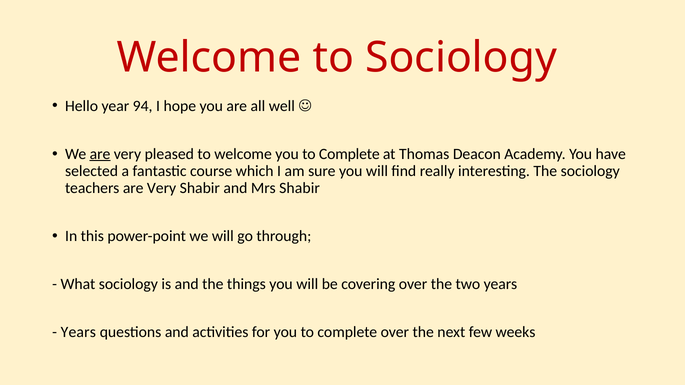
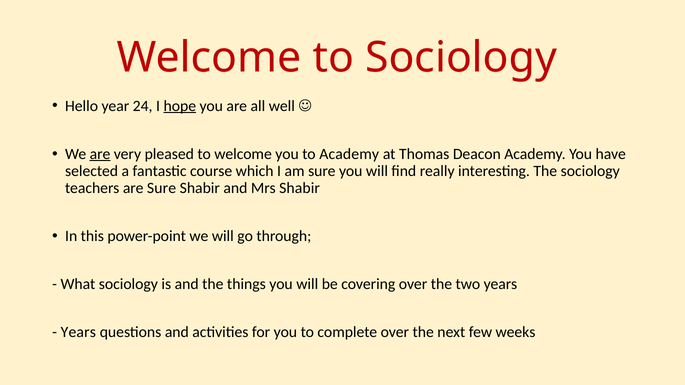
94: 94 -> 24 (143, 106)
hope underline: none -> present (180, 106)
welcome you to Complete: Complete -> Academy (349, 154)
teachers are Very: Very -> Sure (162, 188)
